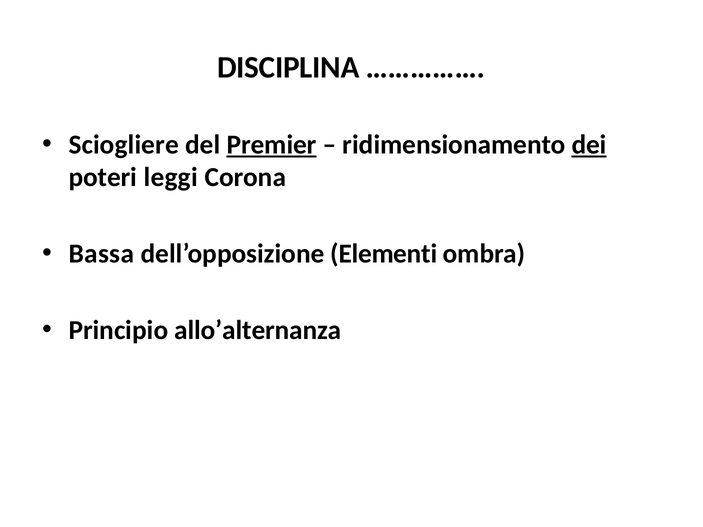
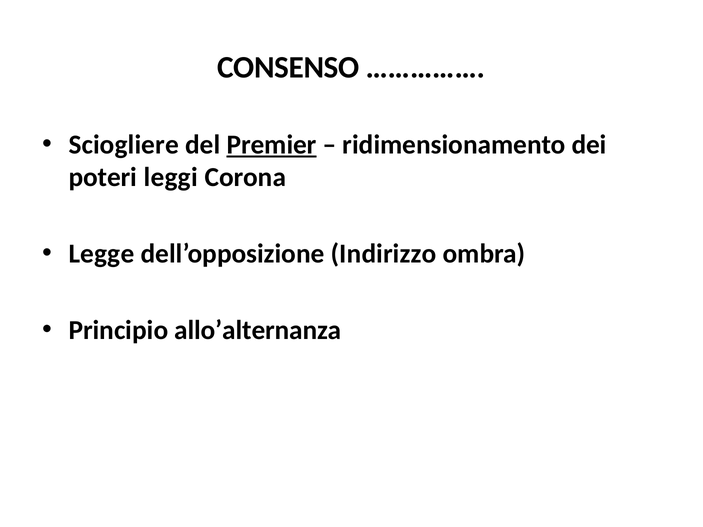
DISCIPLINA: DISCIPLINA -> CONSENSO (288, 67)
dei underline: present -> none (589, 145)
Bassa: Bassa -> Legge (101, 254)
Elementi: Elementi -> Indirizzo (384, 254)
